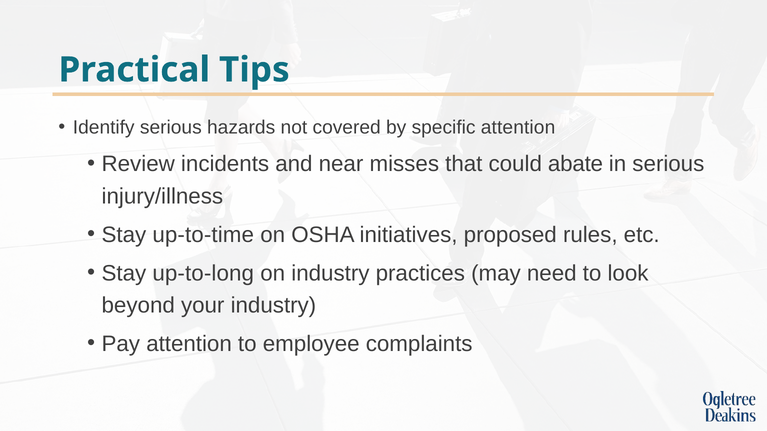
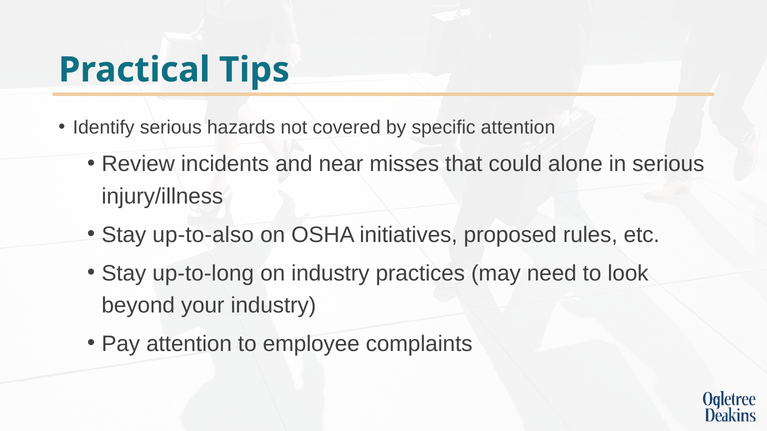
abate: abate -> alone (575, 164)
up-to-time: up-to-time -> up-to-also (203, 235)
